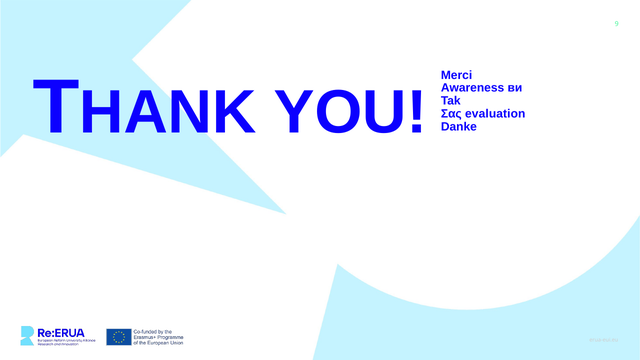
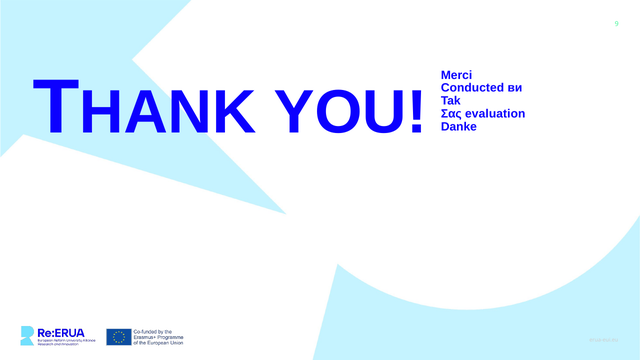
Awareness: Awareness -> Conducted (473, 88)
